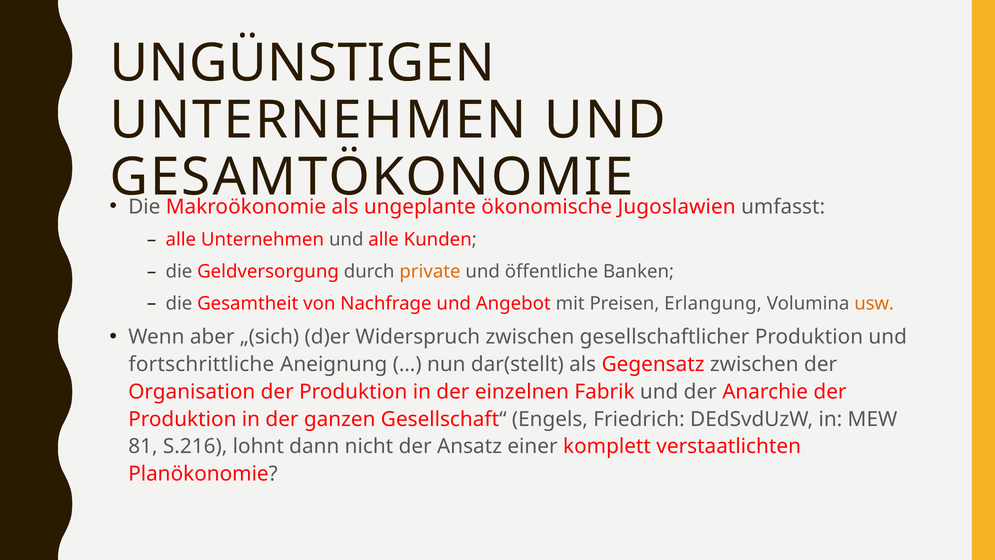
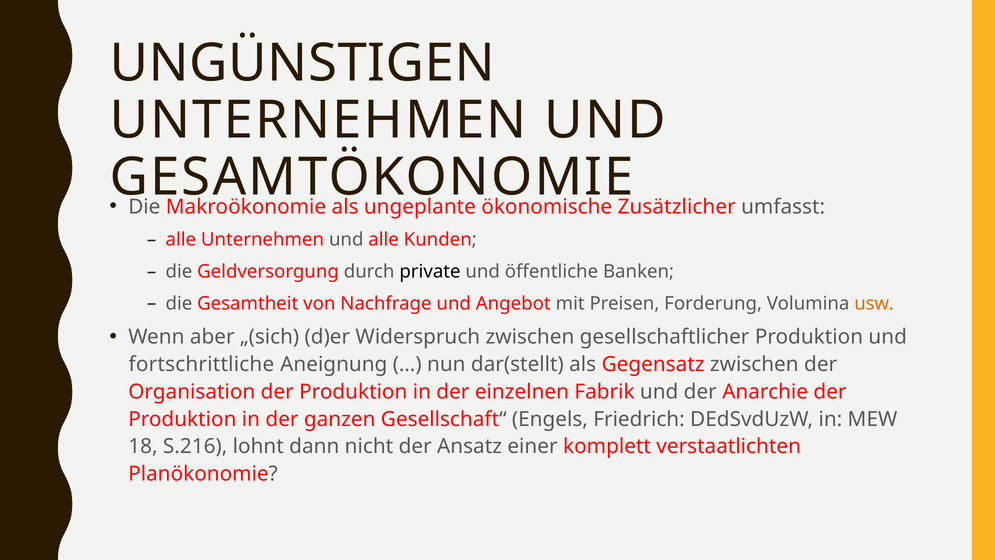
Jugoslawien: Jugoslawien -> Zusätzlicher (677, 207)
private colour: orange -> black (430, 272)
Erlangung: Erlangung -> Forderung (713, 303)
81: 81 -> 18 (143, 446)
